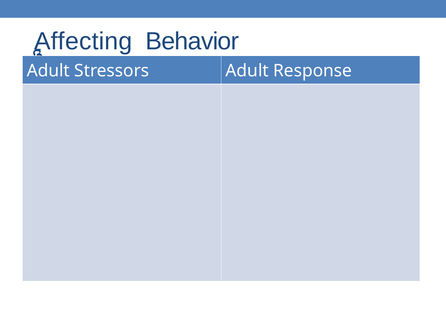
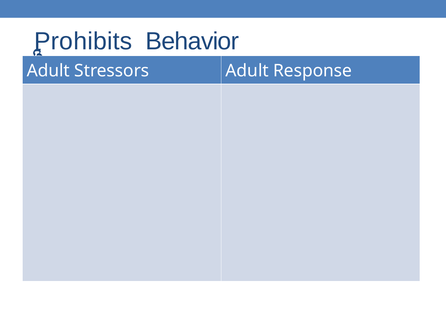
Affecting: Affecting -> Prohibits (83, 41)
